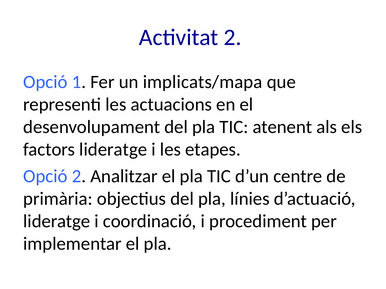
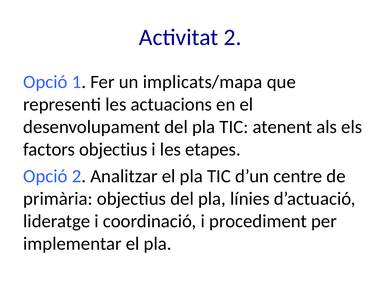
factors lideratge: lideratge -> objectius (113, 150)
